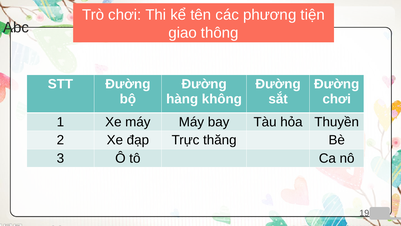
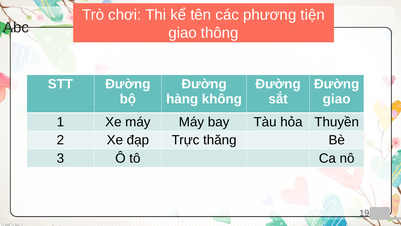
chơi: chơi -> giao (337, 99)
